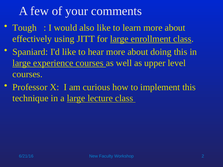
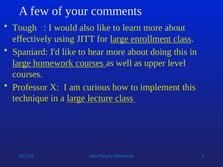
experience: experience -> homework (53, 63)
